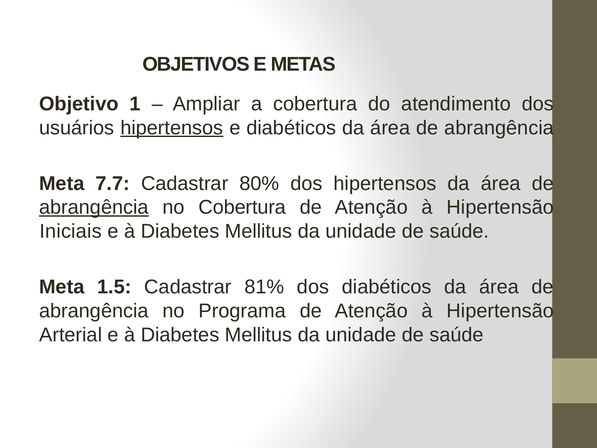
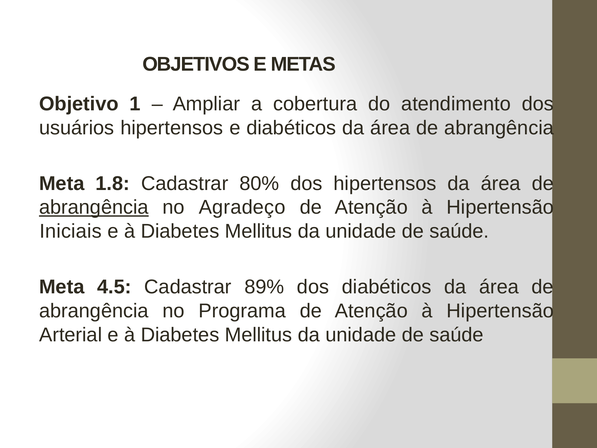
hipertensos underline: present -> none (172, 128)
7.7: 7.7 -> 1.8 (113, 183)
no Cobertura: Cobertura -> Agradeço (242, 207)
1.5: 1.5 -> 4.5 (114, 287)
81%: 81% -> 89% (264, 287)
